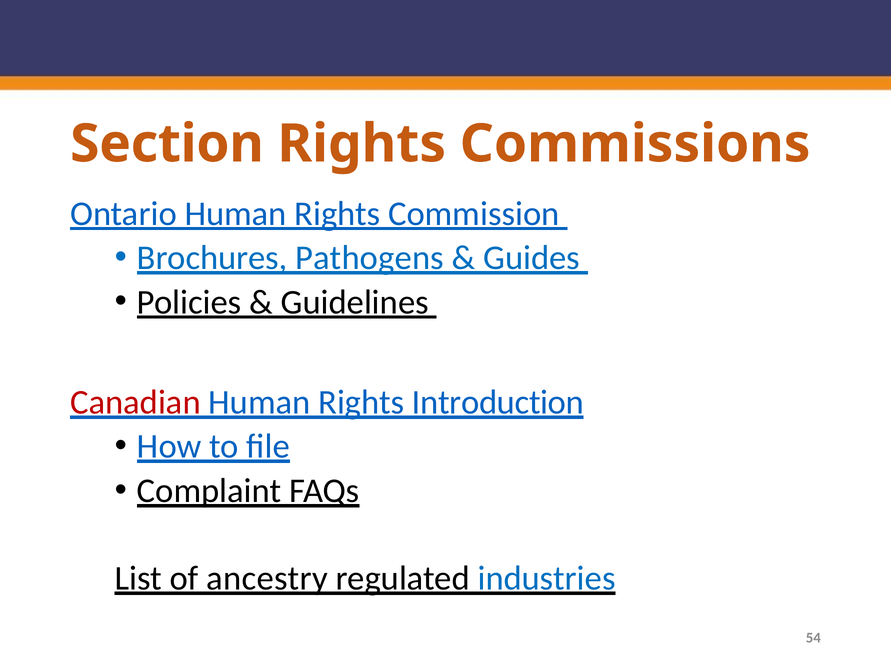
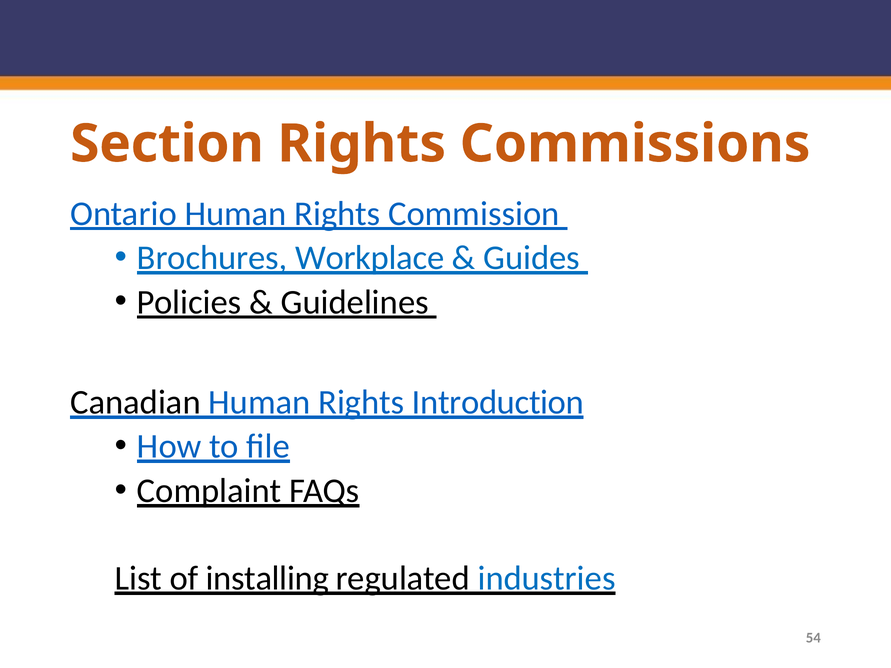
Pathogens: Pathogens -> Workplace (370, 258)
Canadian colour: red -> black (135, 402)
ancestry: ancestry -> installing (267, 579)
